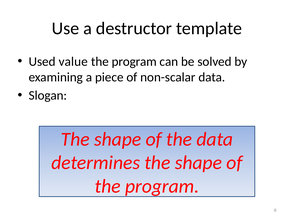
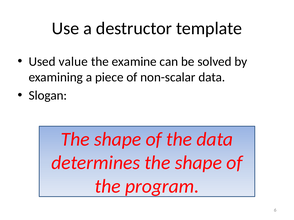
program: program -> examine (134, 62)
